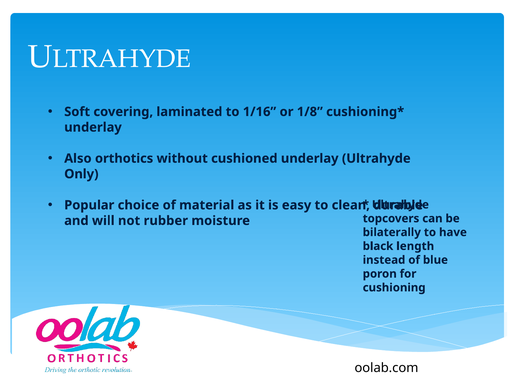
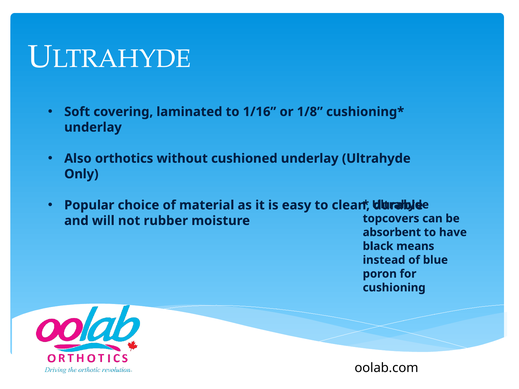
bilaterally: bilaterally -> absorbent (392, 232)
length: length -> means (415, 246)
